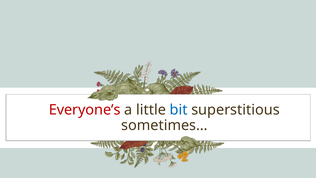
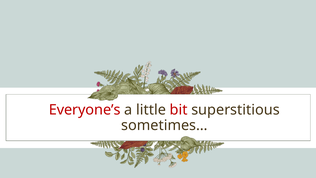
bit colour: blue -> red (179, 110)
